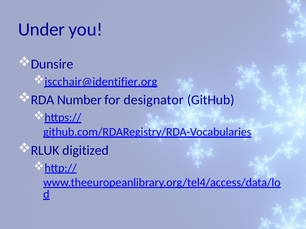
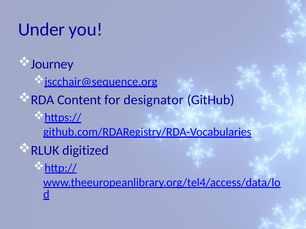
Dunsire: Dunsire -> Journey (52, 64)
jscchair@identifier.org: jscchair@identifier.org -> jscchair@sequence.org (101, 82)
Number: Number -> Content (79, 100)
